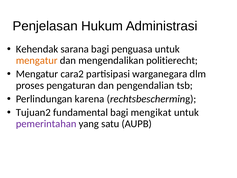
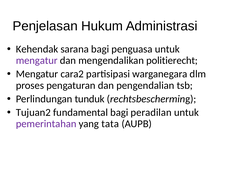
mengatur colour: orange -> purple (37, 60)
karena: karena -> tunduk (90, 99)
mengikat: mengikat -> peradilan (151, 112)
satu: satu -> tata (110, 124)
